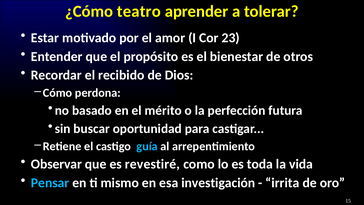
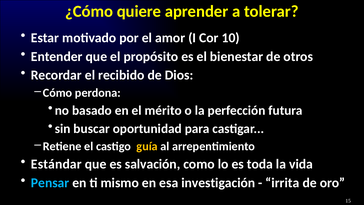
teatro: teatro -> quiere (139, 11)
23: 23 -> 10 (231, 38)
guía colour: light blue -> yellow (147, 146)
Observar: Observar -> Estándar (56, 164)
revestiré: revestiré -> salvación (153, 164)
